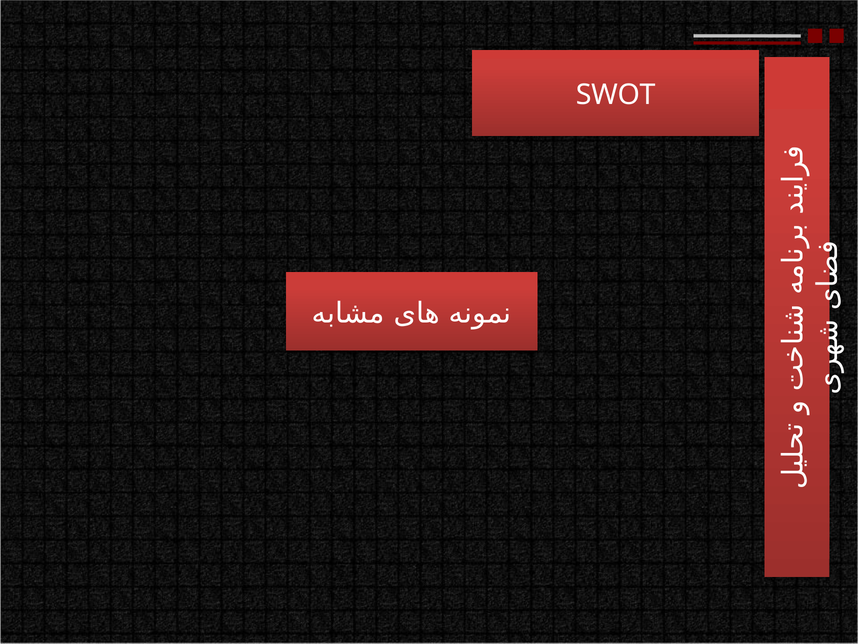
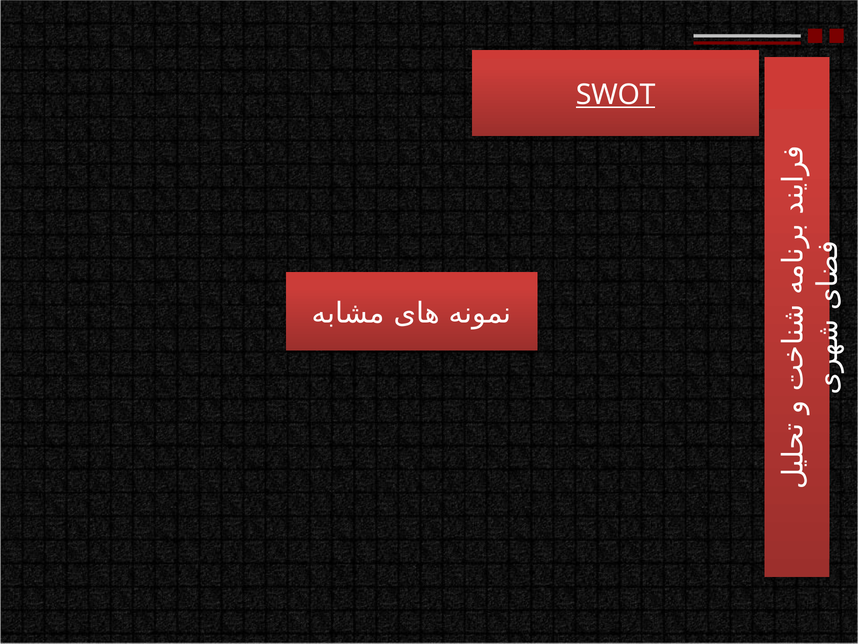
SWOT underline: none -> present (616, 95)
